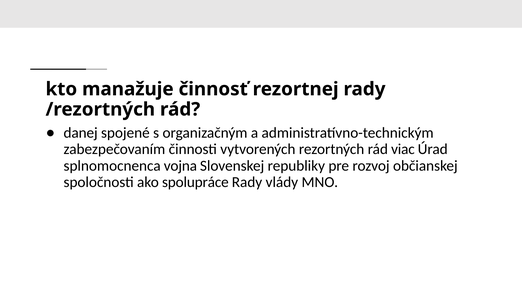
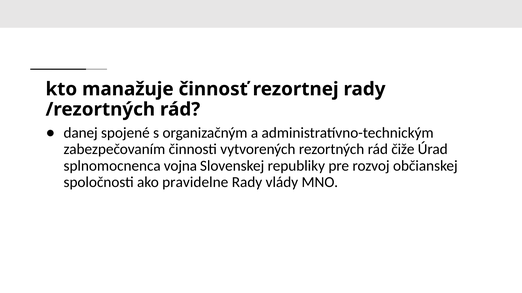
viac: viac -> čiže (403, 150)
spolupráce: spolupráce -> pravidelne (195, 182)
